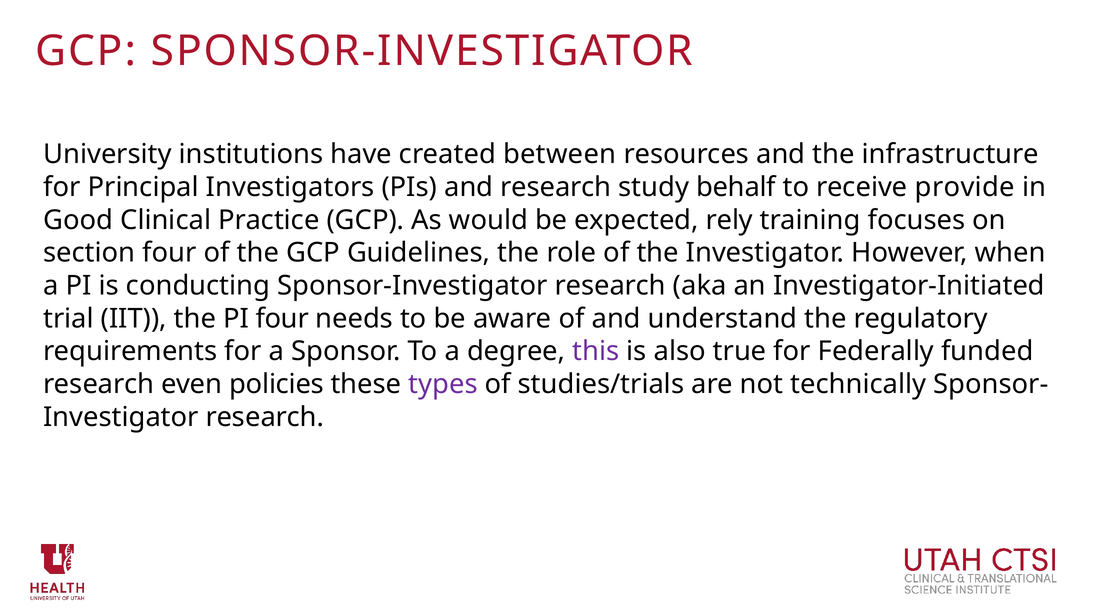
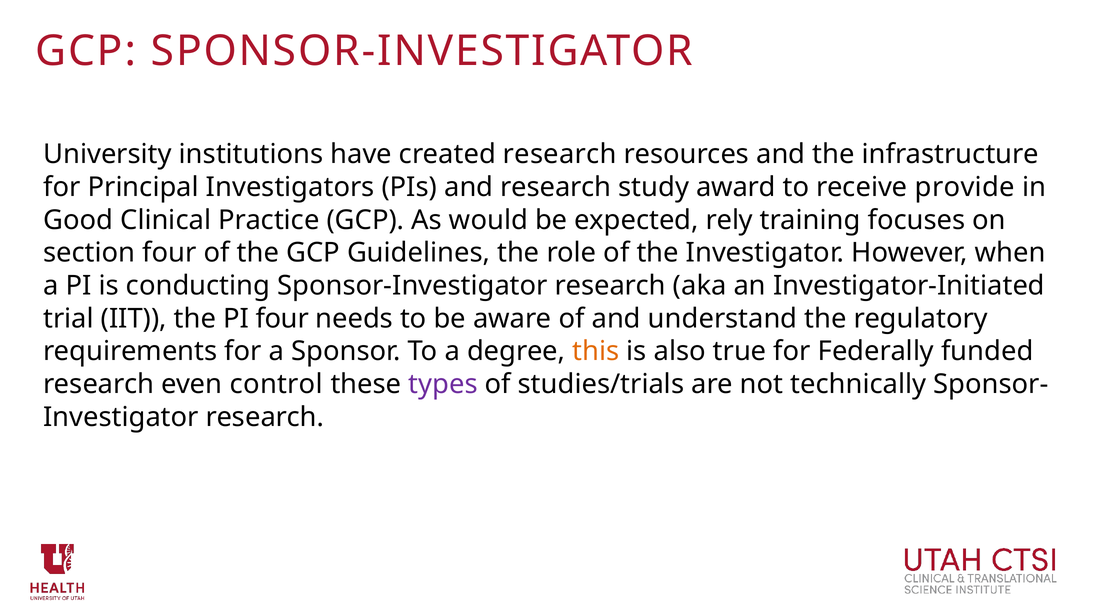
created between: between -> research (560, 154)
behalf: behalf -> award (736, 187)
this colour: purple -> orange (596, 351)
policies: policies -> control (276, 384)
